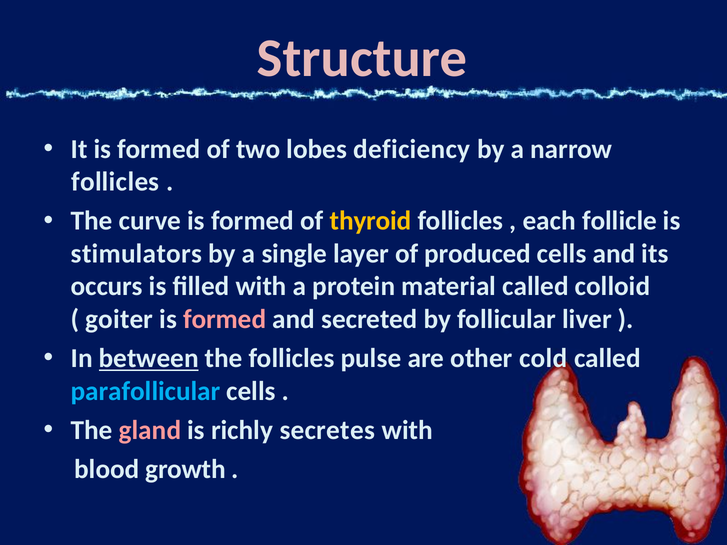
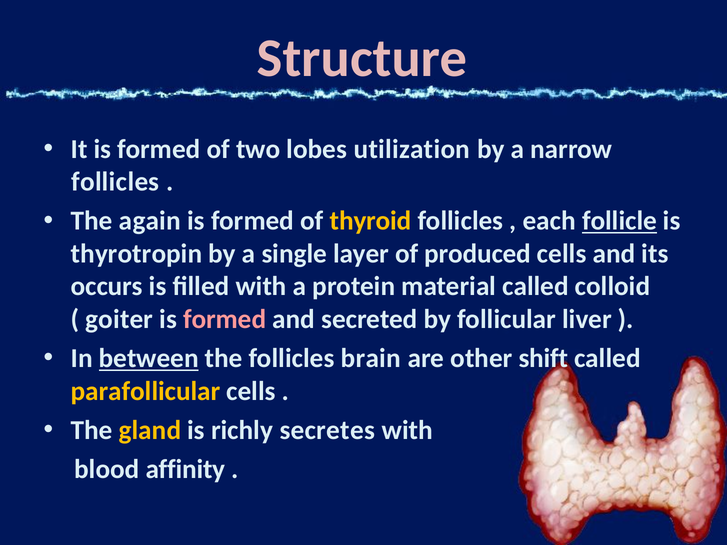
deficiency: deficiency -> utilization (412, 149)
curve: curve -> again (150, 221)
follicle underline: none -> present (619, 221)
stimulators: stimulators -> thyrotropin (137, 254)
pulse: pulse -> brain (371, 359)
cold: cold -> shift (543, 359)
parafollicular colour: light blue -> yellow (146, 391)
gland colour: pink -> yellow (150, 430)
growth: growth -> affinity (186, 470)
